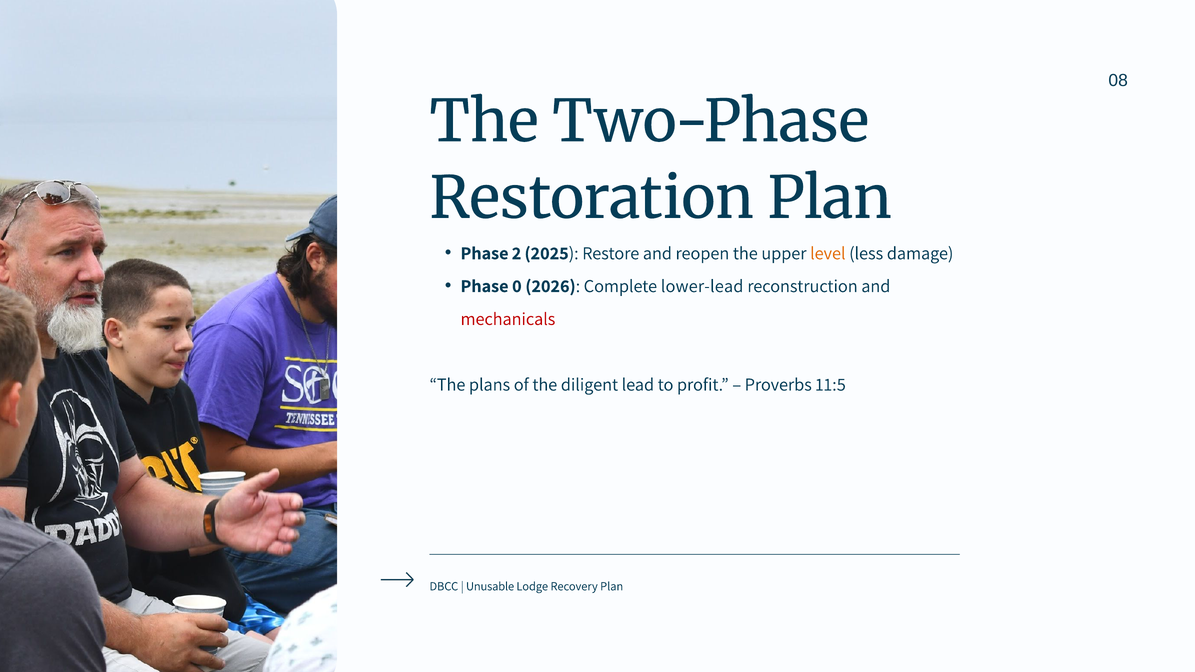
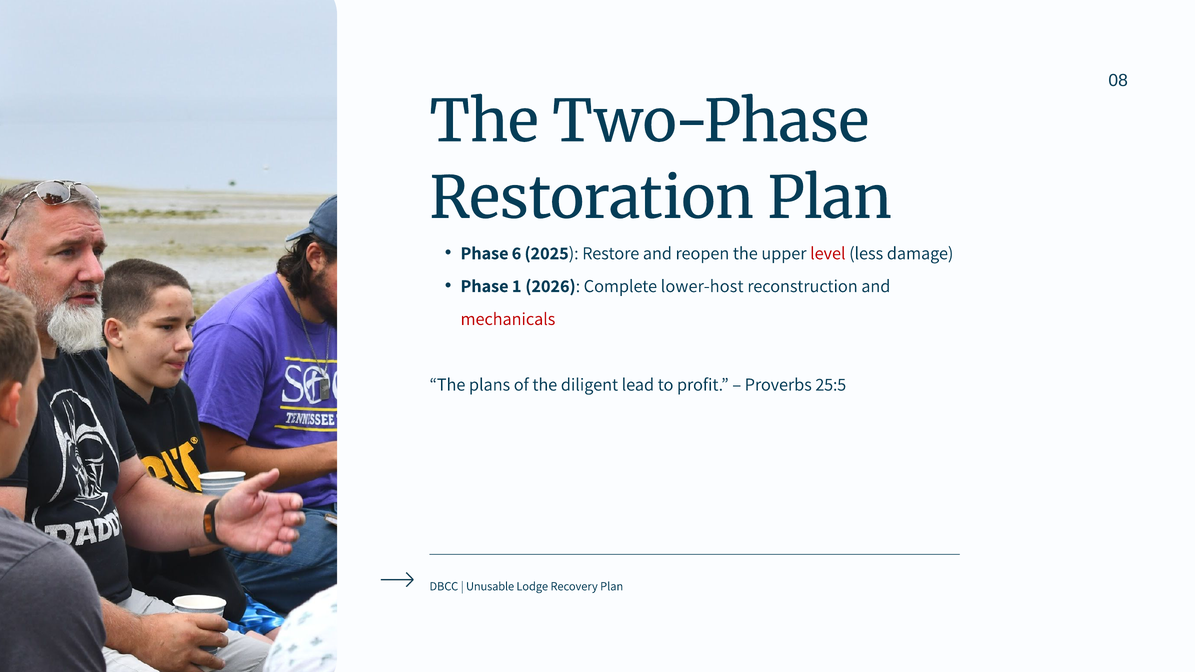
2: 2 -> 6 (517, 253)
level colour: orange -> red (828, 253)
0: 0 -> 1 (517, 286)
lower-lead: lower-lead -> lower-host (702, 286)
11:5: 11:5 -> 25:5 (831, 385)
